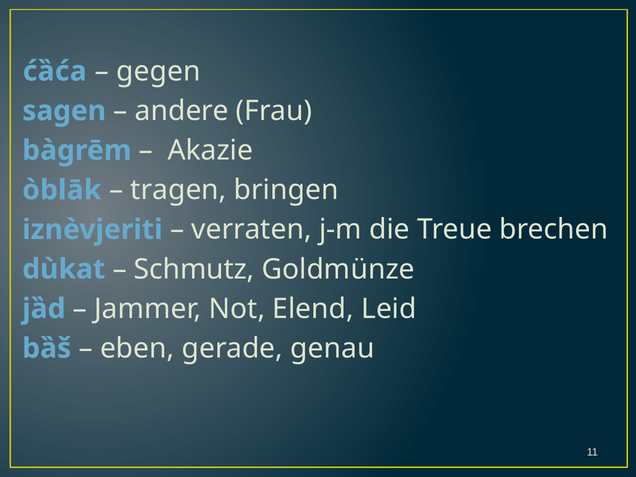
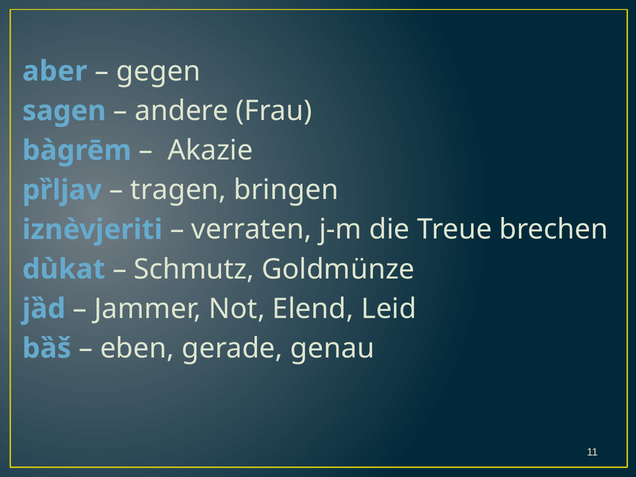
ćȁća: ćȁća -> aber (55, 71)
òblāk: òblāk -> pȑljav (62, 190)
